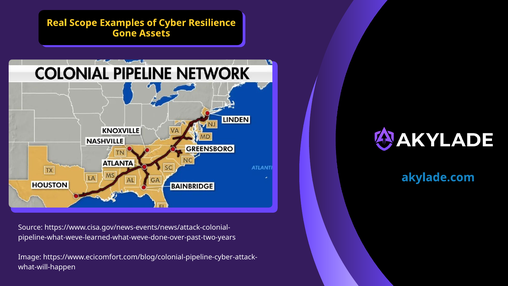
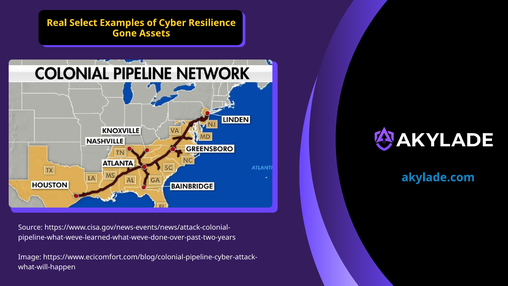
Scope: Scope -> Select (83, 23)
